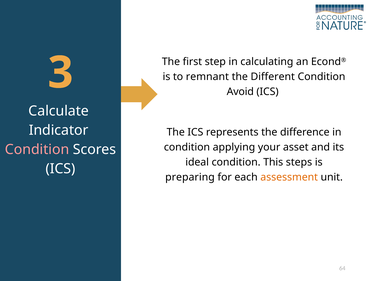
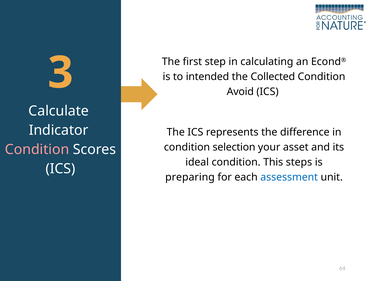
remnant: remnant -> intended (207, 77)
Different: Different -> Collected (273, 77)
applying: applying -> selection (234, 147)
assessment colour: orange -> blue (289, 177)
